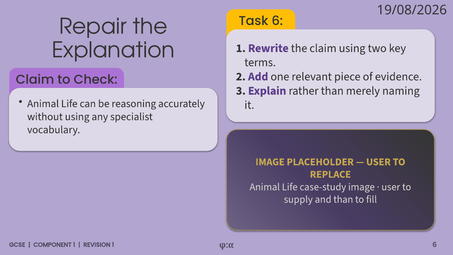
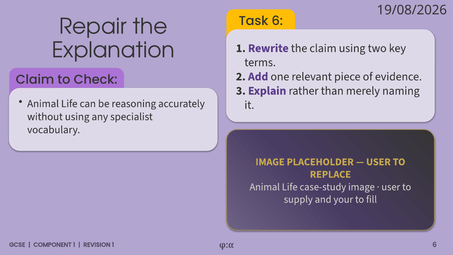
and than: than -> your (343, 199)
